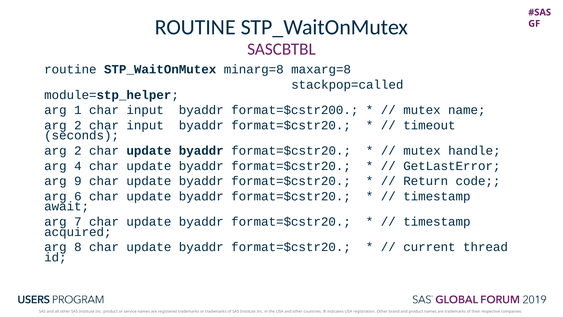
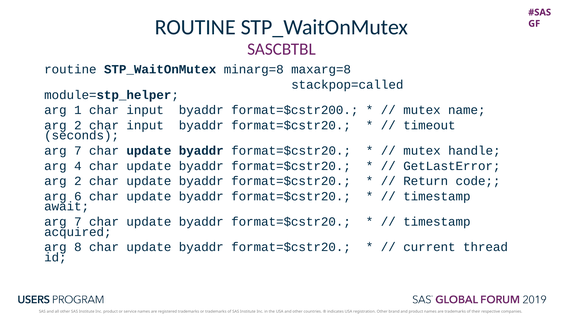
2: 2 -> 7 (78, 151)
9: 9 -> 2 (78, 181)
